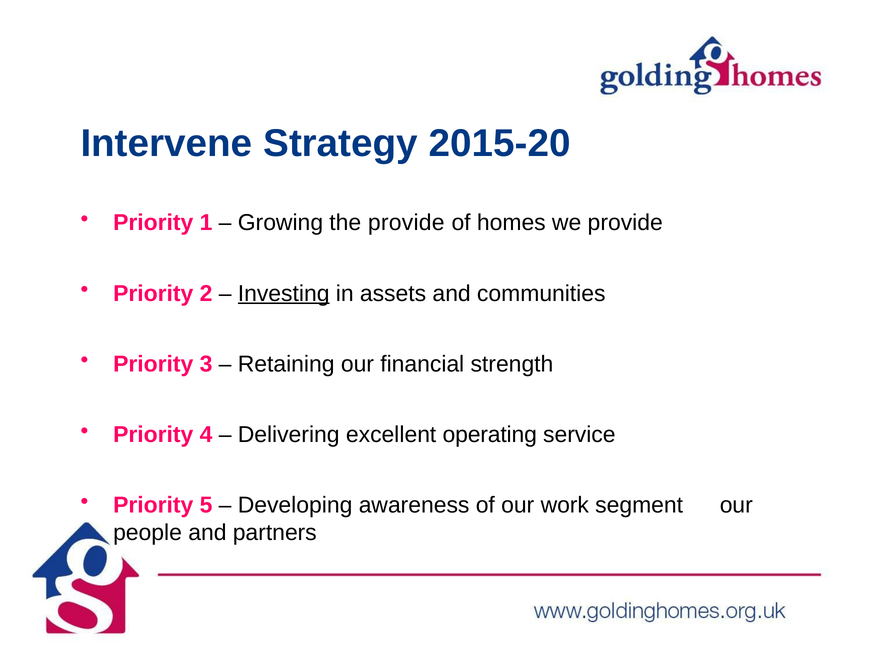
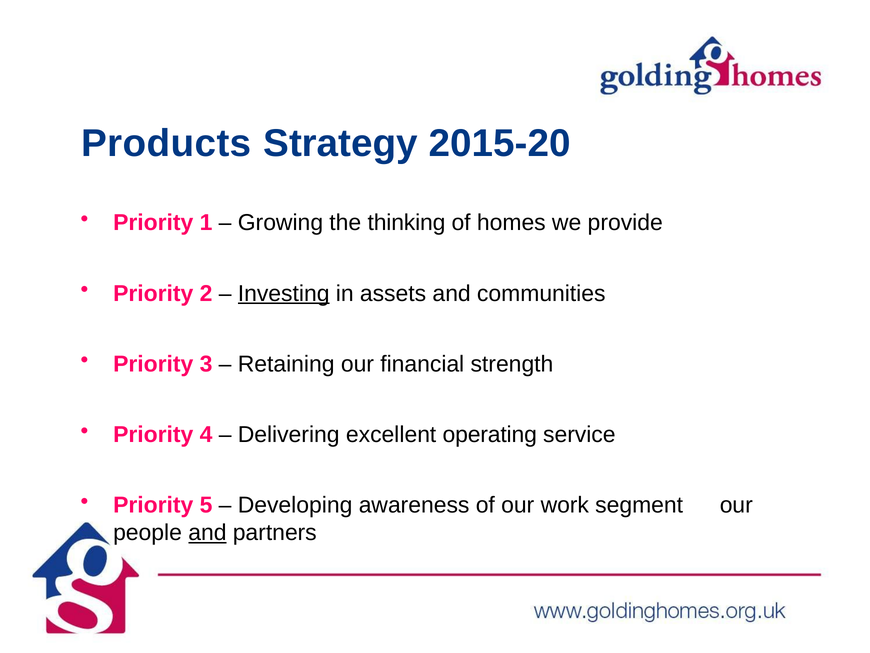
Intervene: Intervene -> Products (166, 143)
the provide: provide -> thinking (406, 223)
and underline: none -> present (207, 533)
